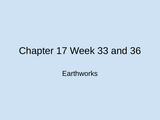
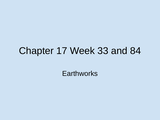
36: 36 -> 84 (136, 51)
